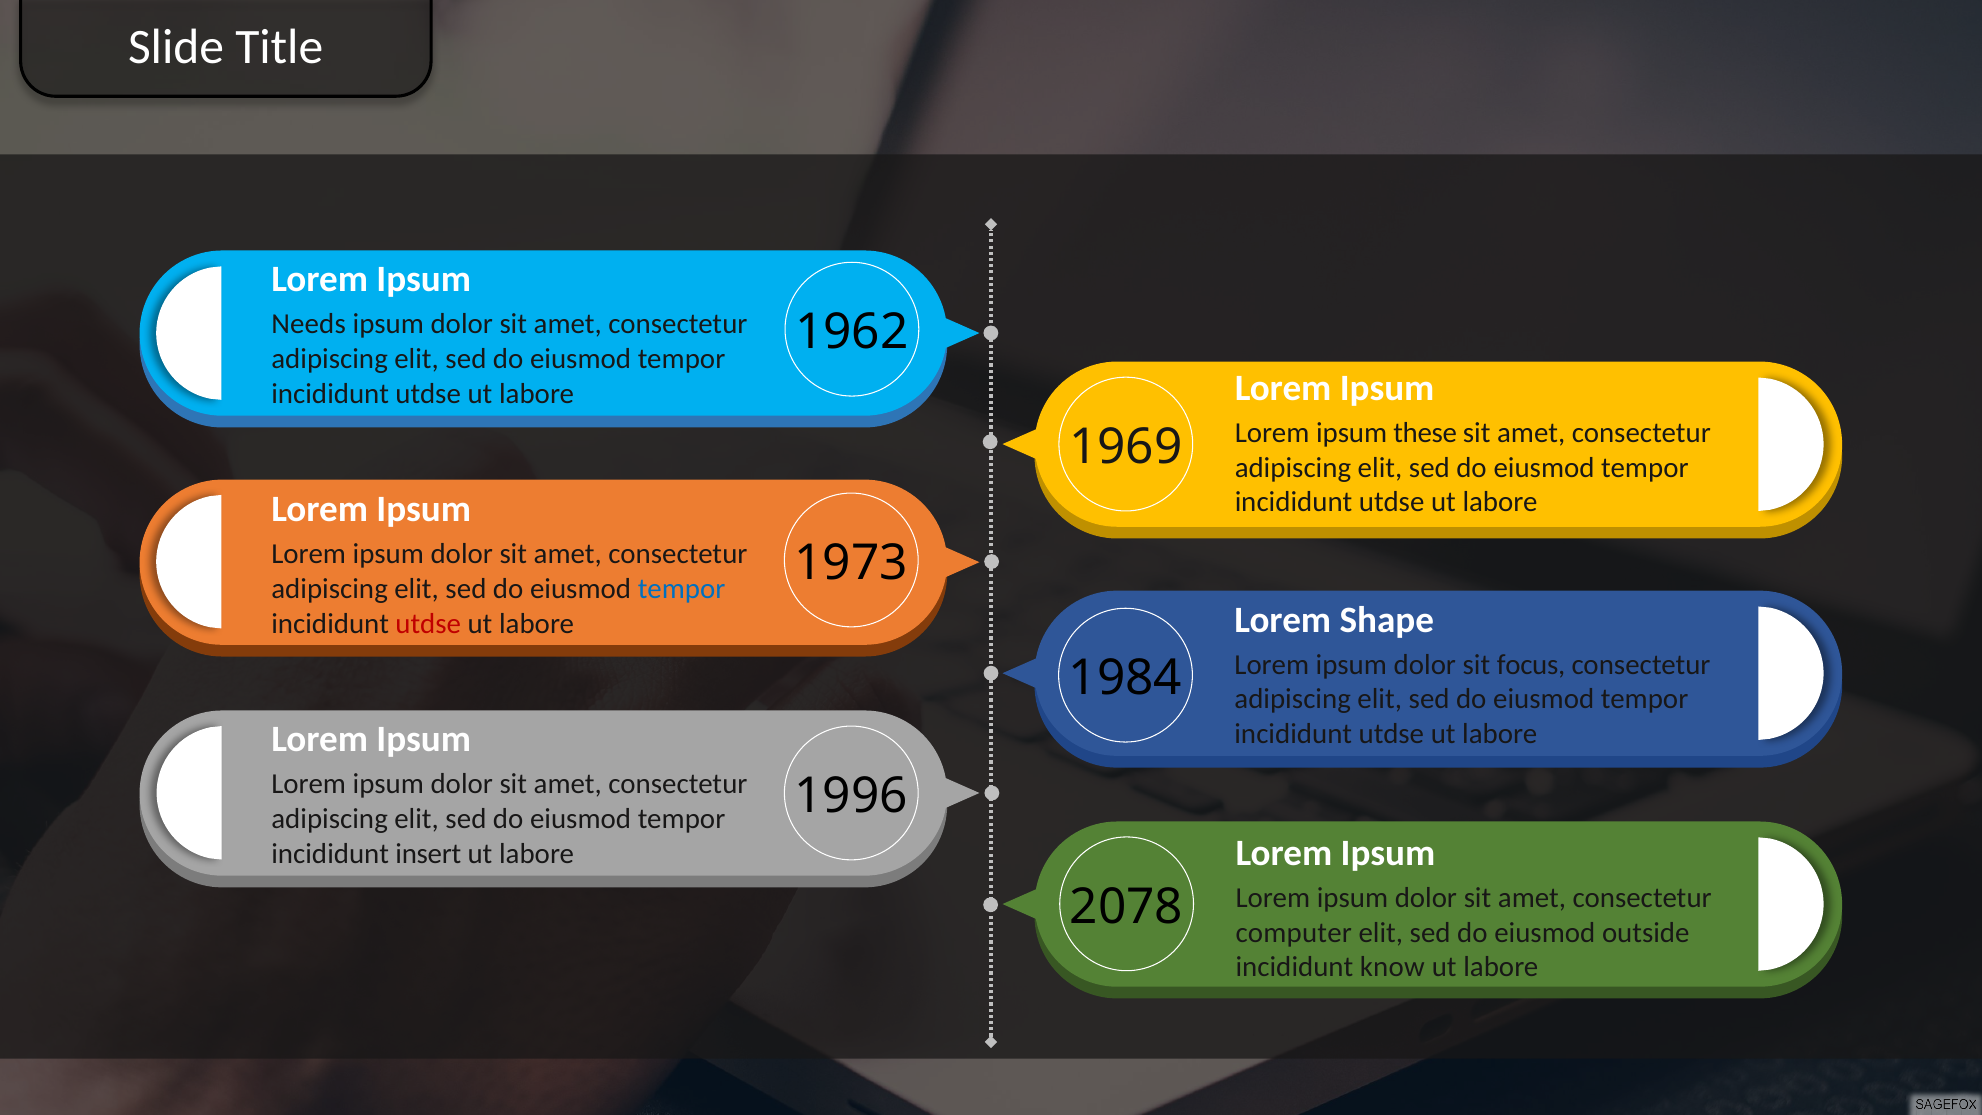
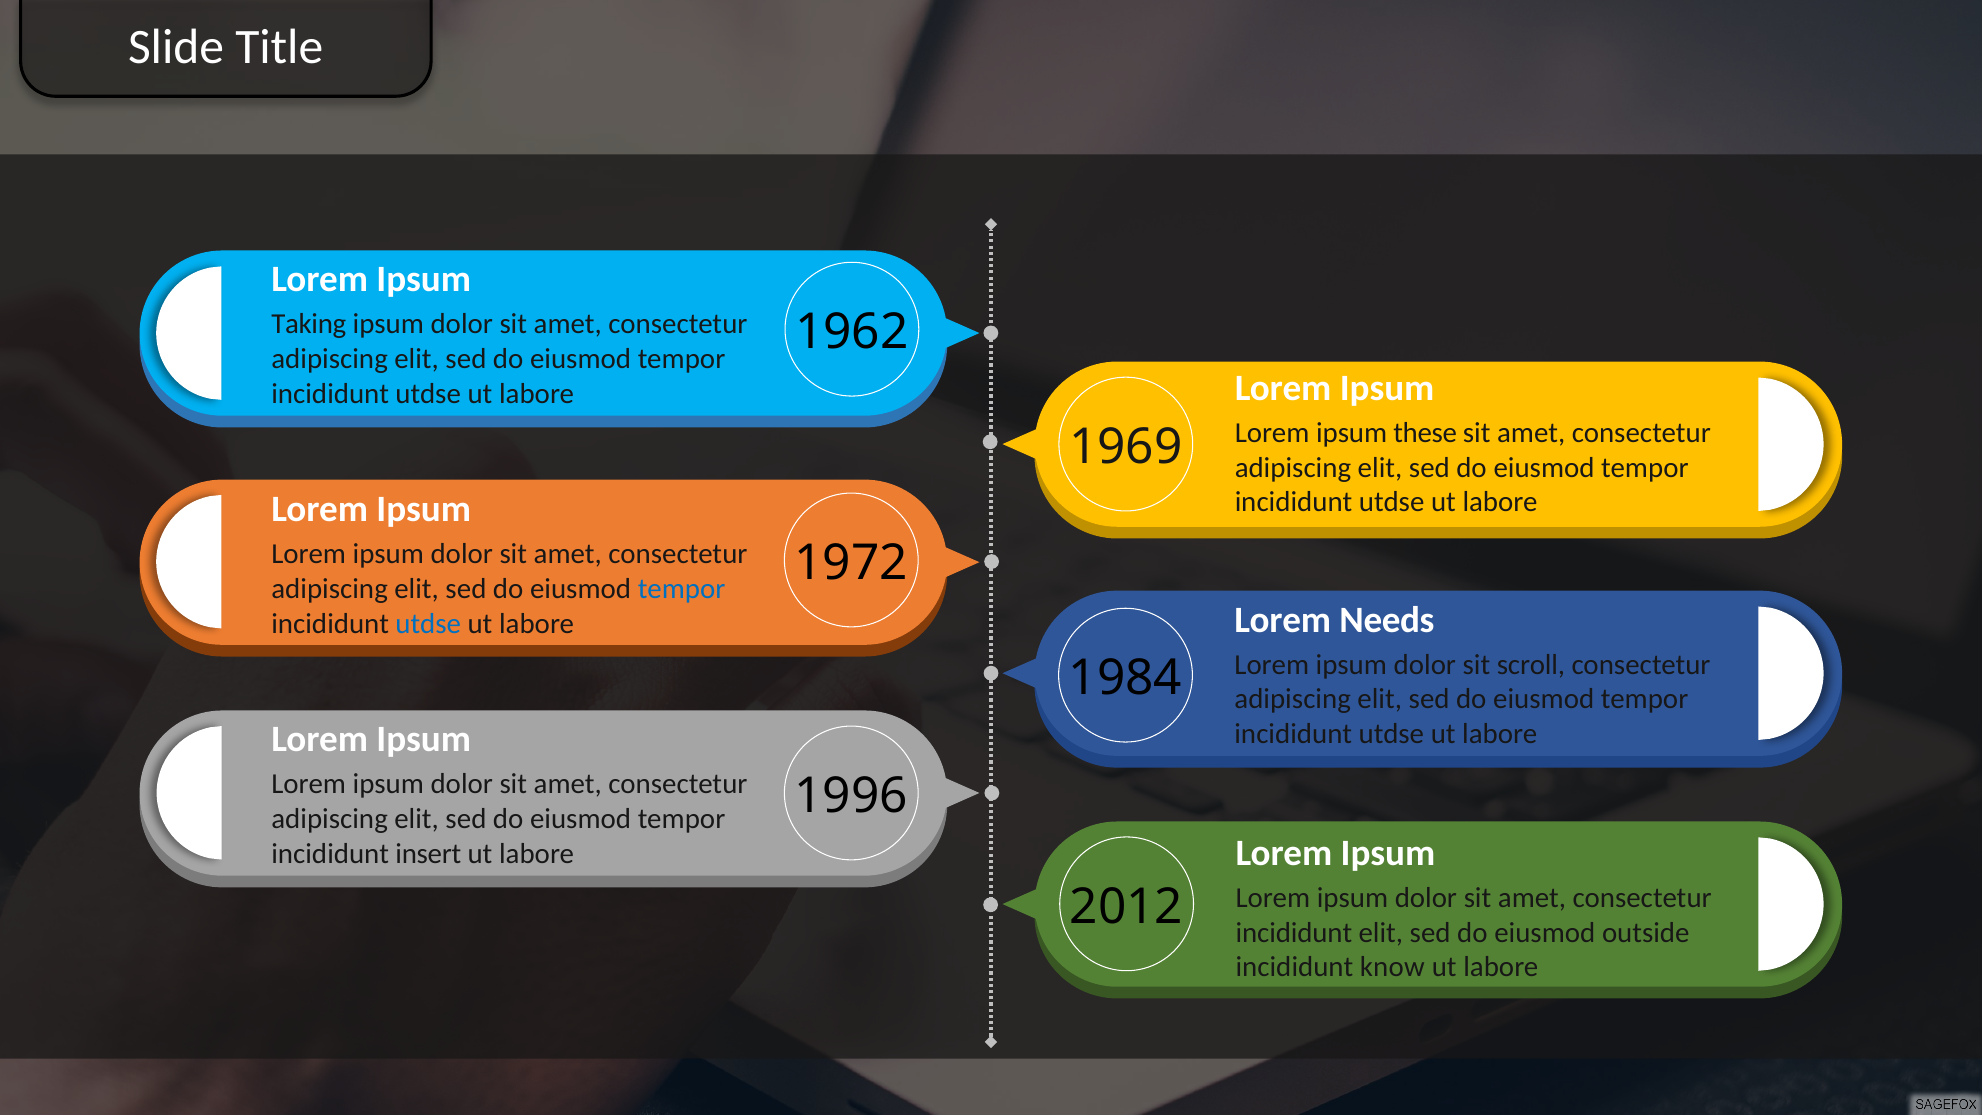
Needs: Needs -> Taking (309, 324)
1973: 1973 -> 1972 (851, 563)
Shape: Shape -> Needs (1387, 620)
utdse colour: red -> blue (428, 624)
focus: focus -> scroll (1531, 665)
2078: 2078 -> 2012 (1127, 907)
computer: computer -> incididunt (1294, 933)
